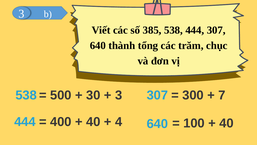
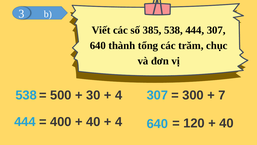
3: 3 -> 4 (119, 95)
100: 100 -> 120 (194, 123)
